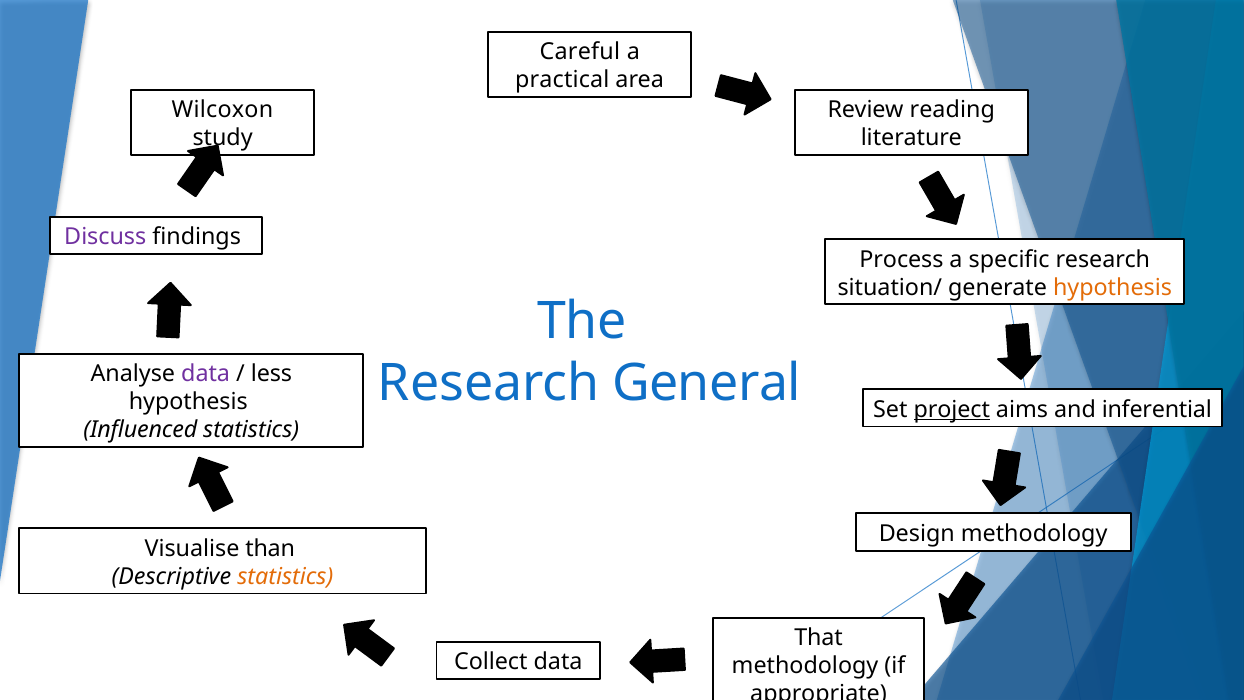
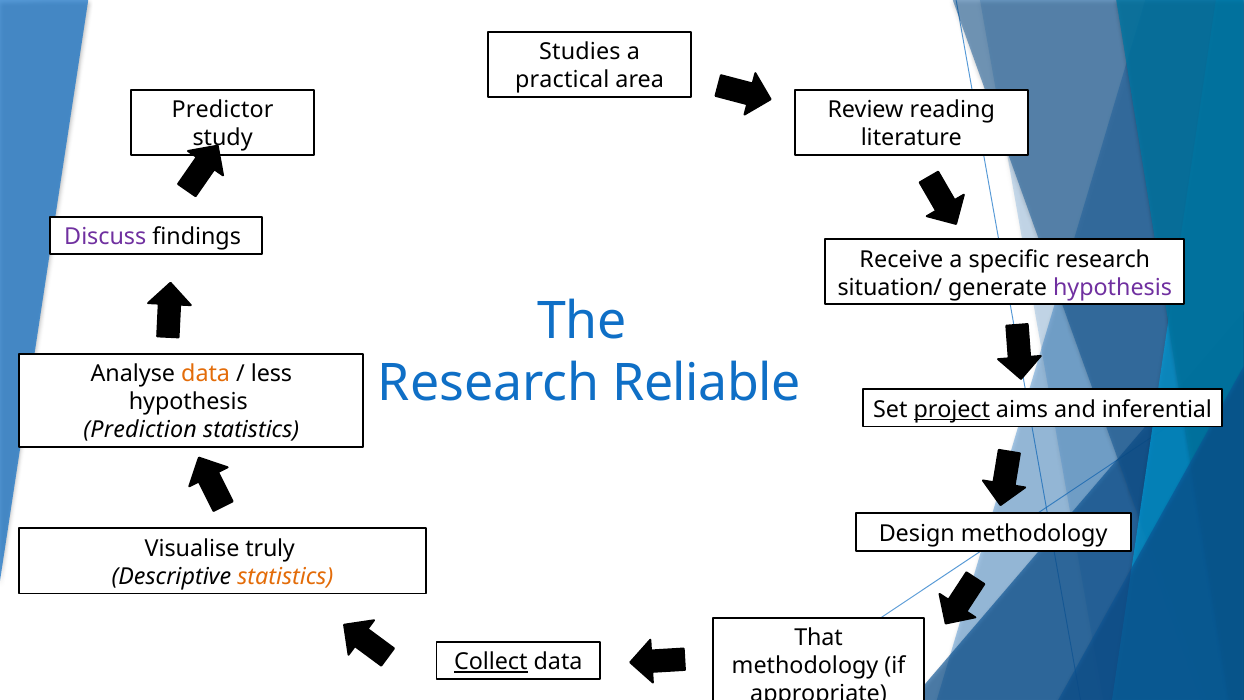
Careful: Careful -> Studies (580, 52)
Wilcoxon: Wilcoxon -> Predictor (223, 110)
Process: Process -> Receive (901, 259)
hypothesis colour: orange -> purple (1113, 287)
data colour: purple -> orange (206, 374)
General: General -> Reliable (707, 383)
Influenced: Influenced -> Prediction (140, 430)
than: than -> truly (270, 548)
Collect underline: none -> present (491, 662)
